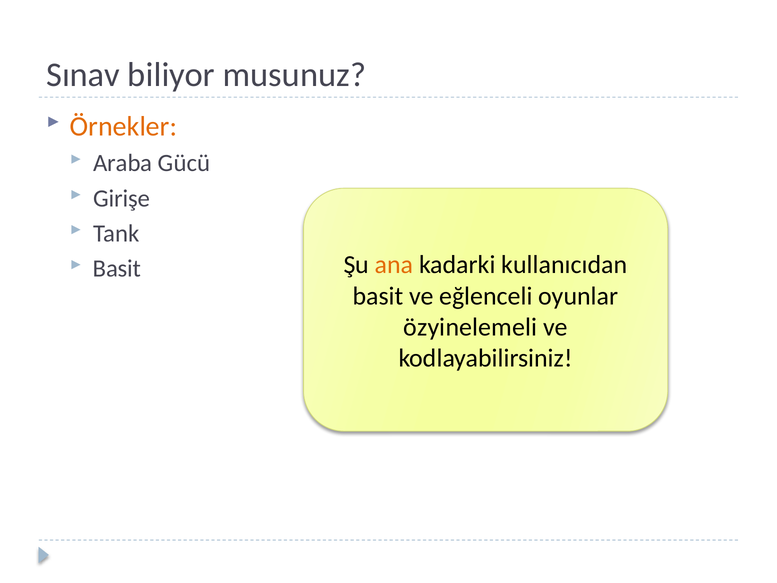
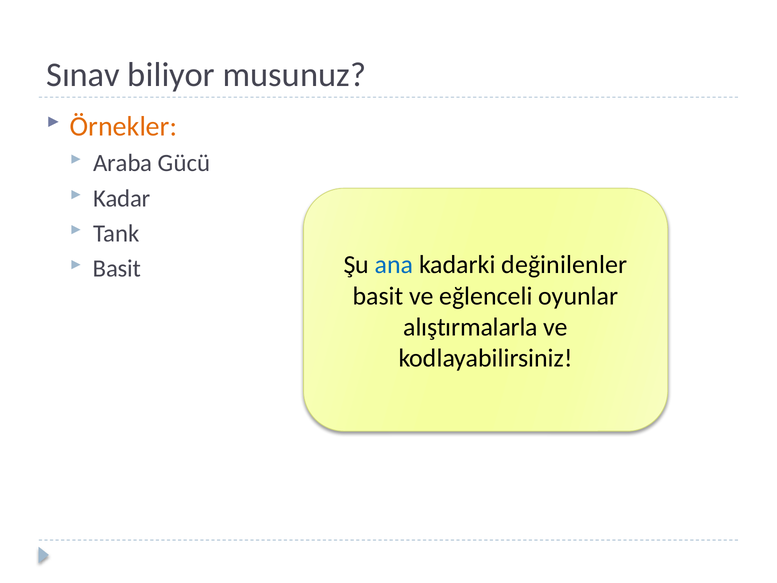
Girişe: Girişe -> Kadar (122, 198)
ana colour: orange -> blue (394, 265)
kullanıcıdan: kullanıcıdan -> değinilenler (564, 265)
özyinelemeli: özyinelemeli -> alıştırmalarla (471, 327)
